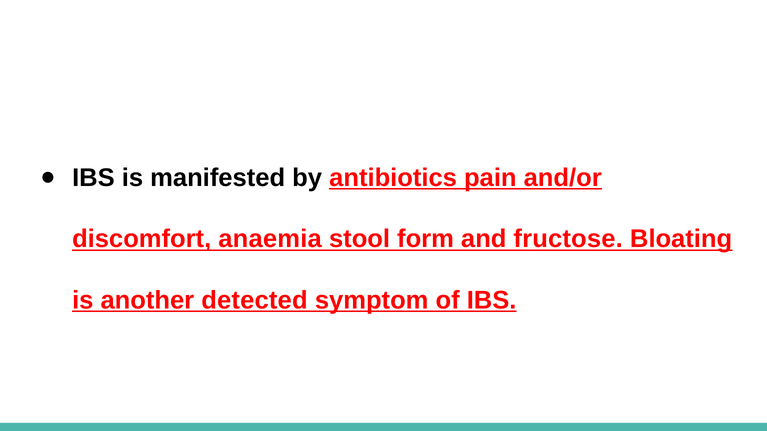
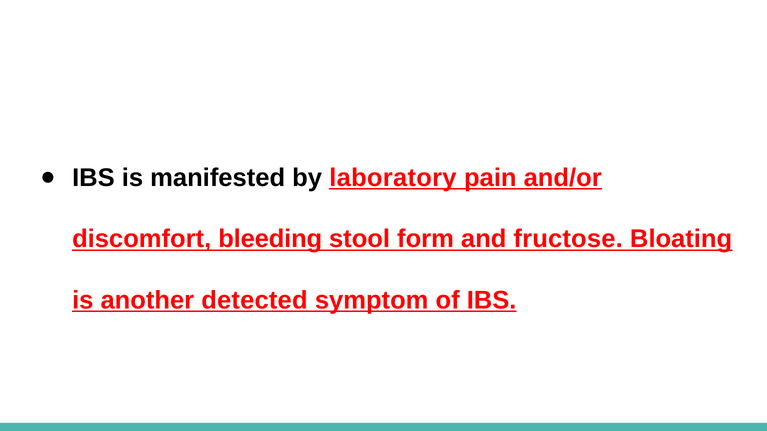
antibiotics: antibiotics -> laboratory (393, 178)
anaemia: anaemia -> bleeding (270, 239)
